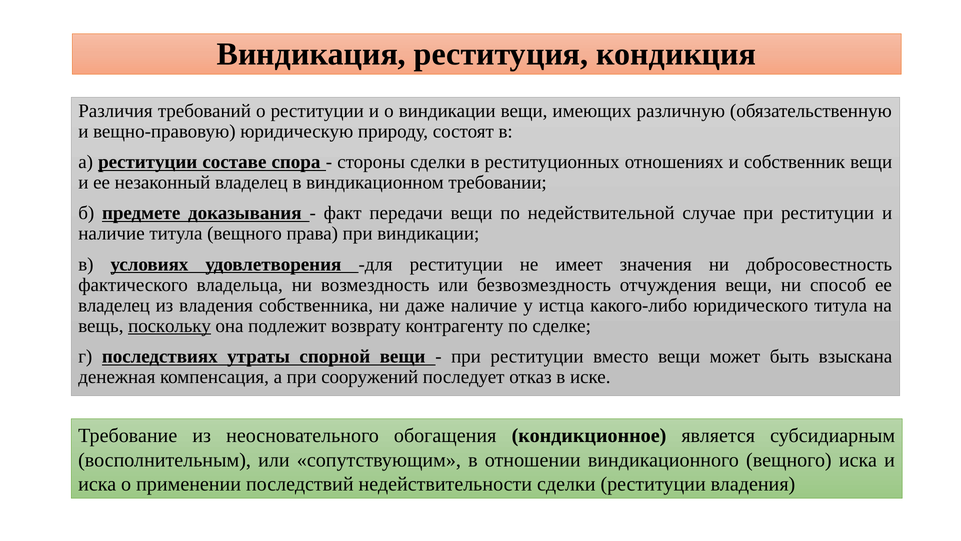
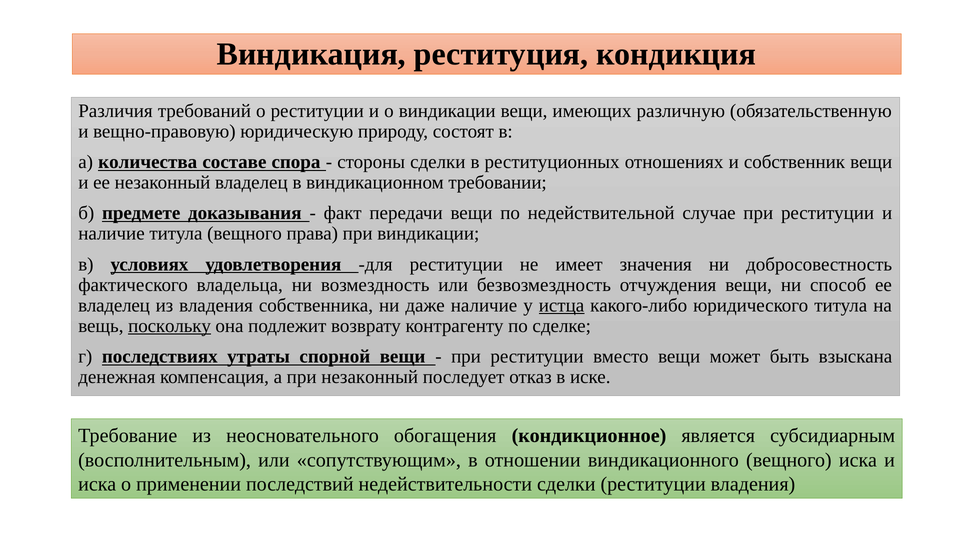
а реституции: реституции -> количества (148, 162)
истца underline: none -> present (562, 305)
при сооружений: сооружений -> незаконный (370, 377)
